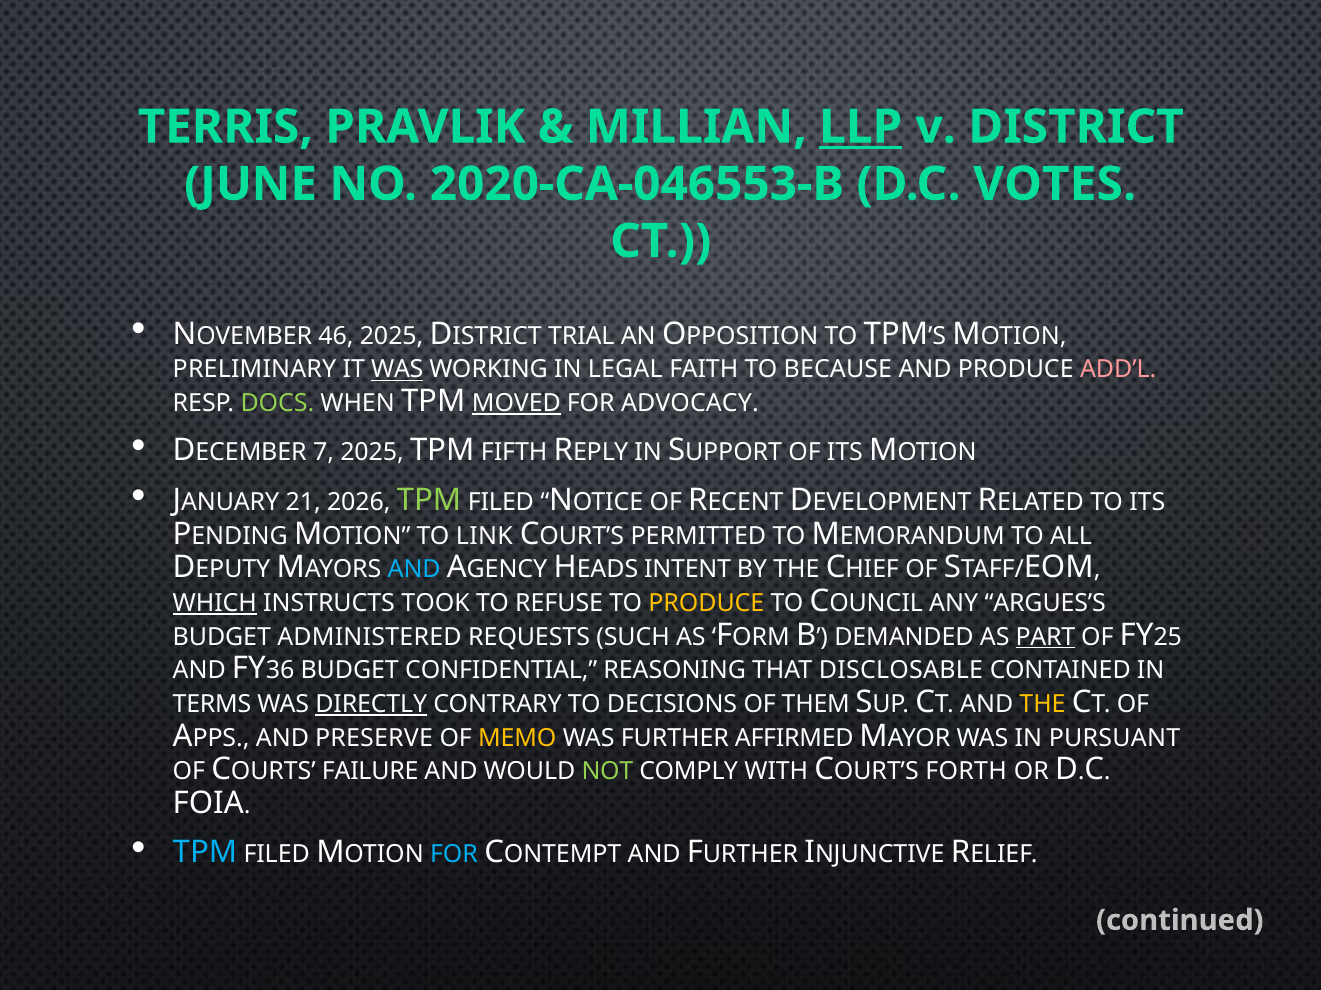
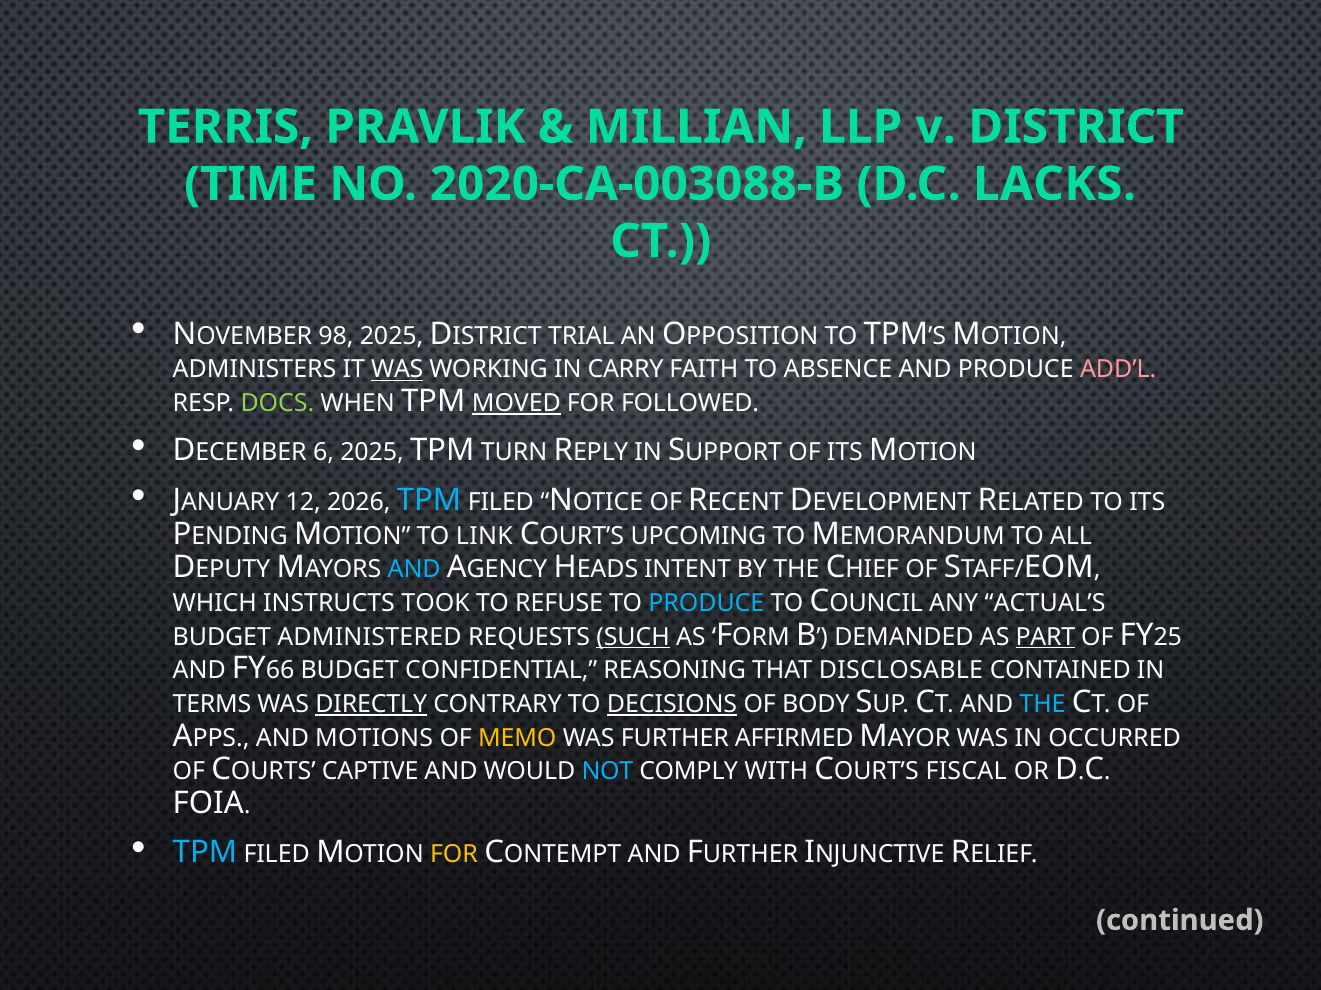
LLP underline: present -> none (861, 127)
JUNE: JUNE -> TIME (251, 184)
2020-CA-046553-B: 2020-CA-046553-B -> 2020-CA-003088-B (637, 184)
VOTES: VOTES -> LACKS (1055, 184)
46: 46 -> 98 (336, 336)
PRELIMINARY: PRELIMINARY -> ADMINISTERS (255, 370)
LEGAL: LEGAL -> CARRY (625, 370)
BECAUSE: BECAUSE -> ABSENCE (838, 370)
ADVOCACY: ADVOCACY -> FOLLOWED (690, 404)
7: 7 -> 6 (324, 453)
FIFTH: FIFTH -> TURN (514, 453)
21: 21 -> 12 (303, 503)
TPM colour: light green -> light blue (429, 500)
PERMITTED: PERMITTED -> UPCOMING (698, 536)
WHICH underline: present -> none (215, 604)
PRODUCE colour: yellow -> light blue (706, 604)
ARGUES’S: ARGUES’S -> ACTUAL’S (1045, 604)
SUCH underline: none -> present (633, 637)
36: 36 -> 66 (280, 671)
DECISIONS underline: none -> present (672, 705)
THEM: THEM -> BODY (816, 705)
THE colour: yellow -> light blue (1043, 705)
PRESERVE: PRESERVE -> MOTIONS (374, 738)
PURSUANT: PURSUANT -> OCCURRED (1115, 738)
FAILURE: FAILURE -> CAPTIVE (370, 772)
NOT colour: light green -> light blue (607, 772)
FORTH: FORTH -> FISCAL (966, 772)
FOR colour: light blue -> yellow (454, 855)
